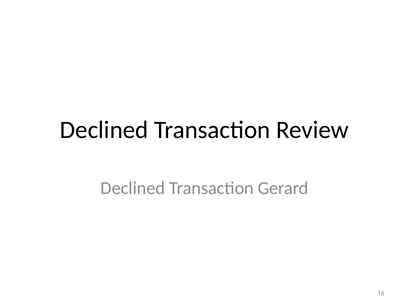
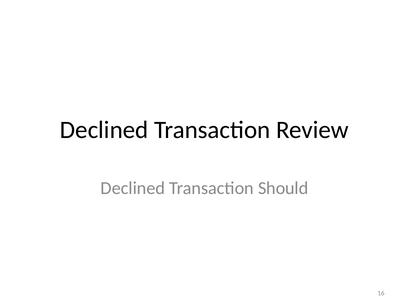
Gerard: Gerard -> Should (283, 188)
